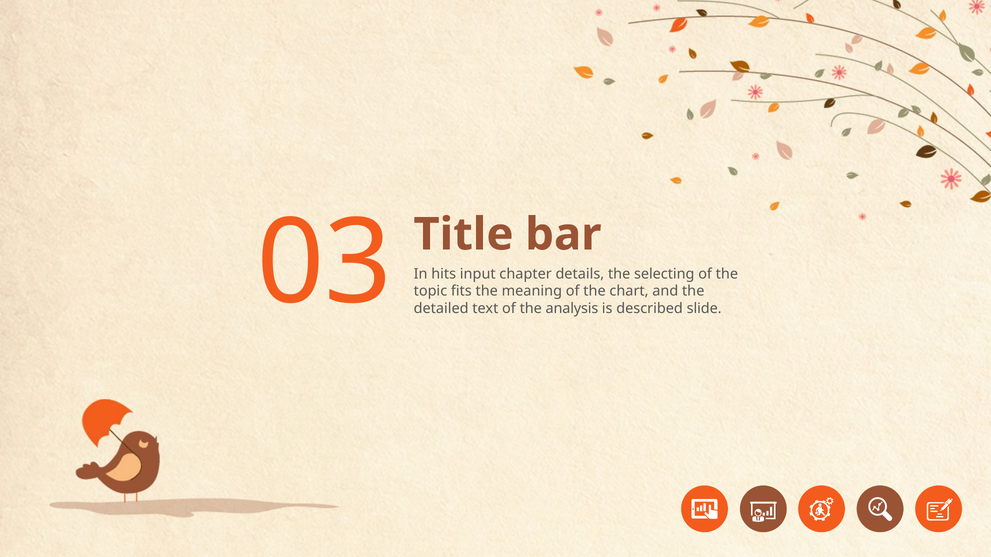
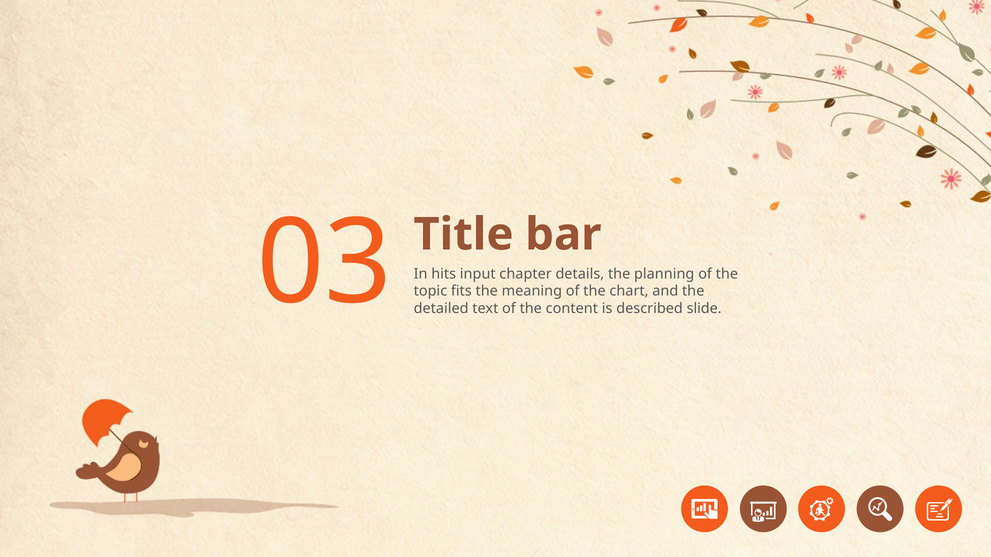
selecting: selecting -> planning (664, 274)
analysis: analysis -> content (572, 309)
